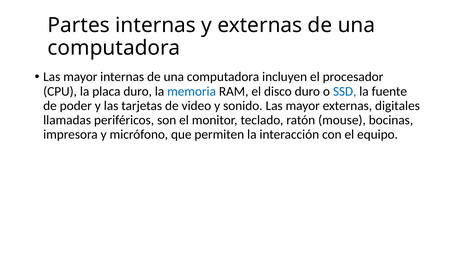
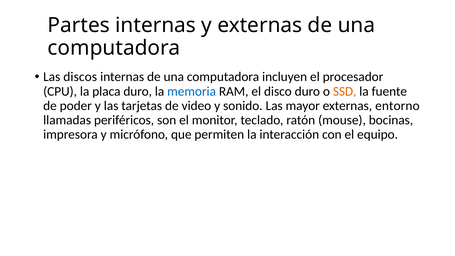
mayor: mayor -> discos (80, 77)
SSD colour: blue -> orange (345, 91)
digitales: digitales -> entorno (397, 106)
